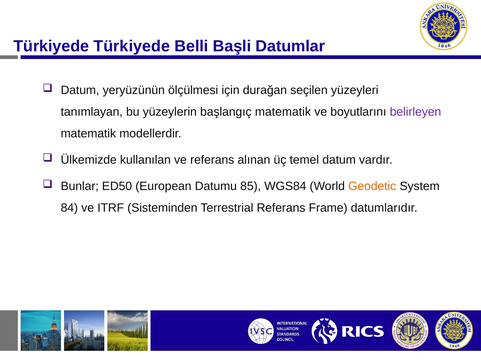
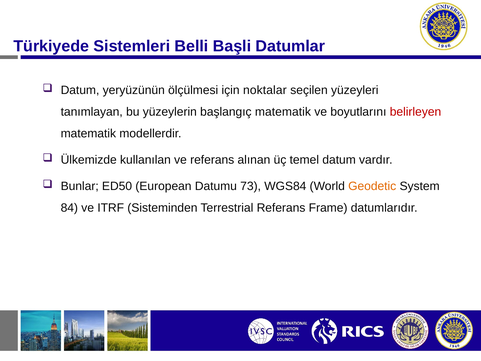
Türkiyede Türkiyede: Türkiyede -> Sistemleri (132, 46)
durağan: durağan -> noktalar (265, 90)
belirleyen colour: purple -> red (415, 112)
85: 85 -> 73 (251, 186)
